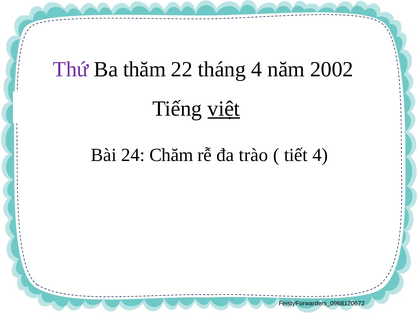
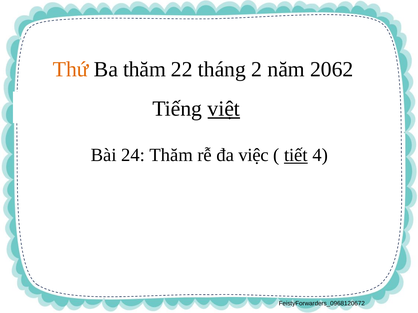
Thứ colour: purple -> orange (71, 70)
tháng 4: 4 -> 2 (257, 70)
2002: 2002 -> 2062 (332, 70)
24 Chăm: Chăm -> Thăm (171, 155)
trào: trào -> việc (254, 155)
tiết underline: none -> present (296, 155)
